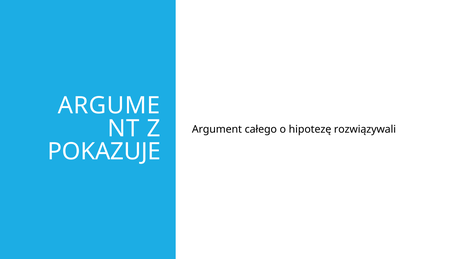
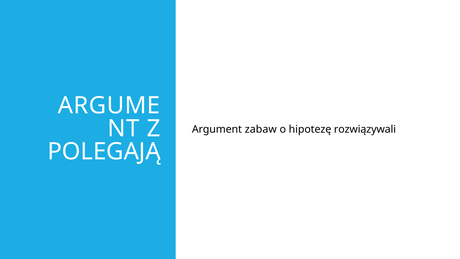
całego: całego -> zabaw (261, 129)
POKAZUJE: POKAZUJE -> POLEGAJĄ (104, 151)
